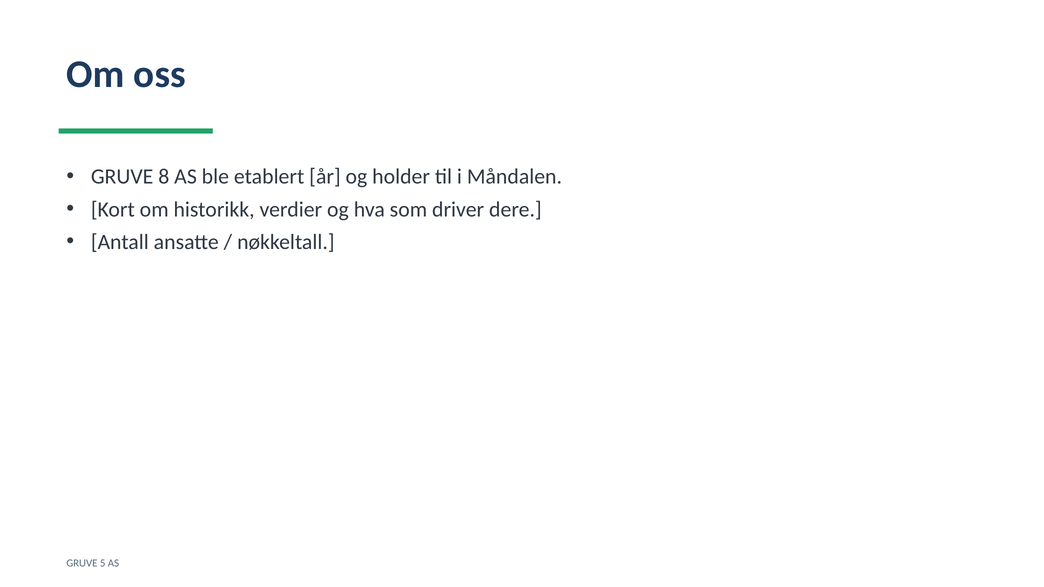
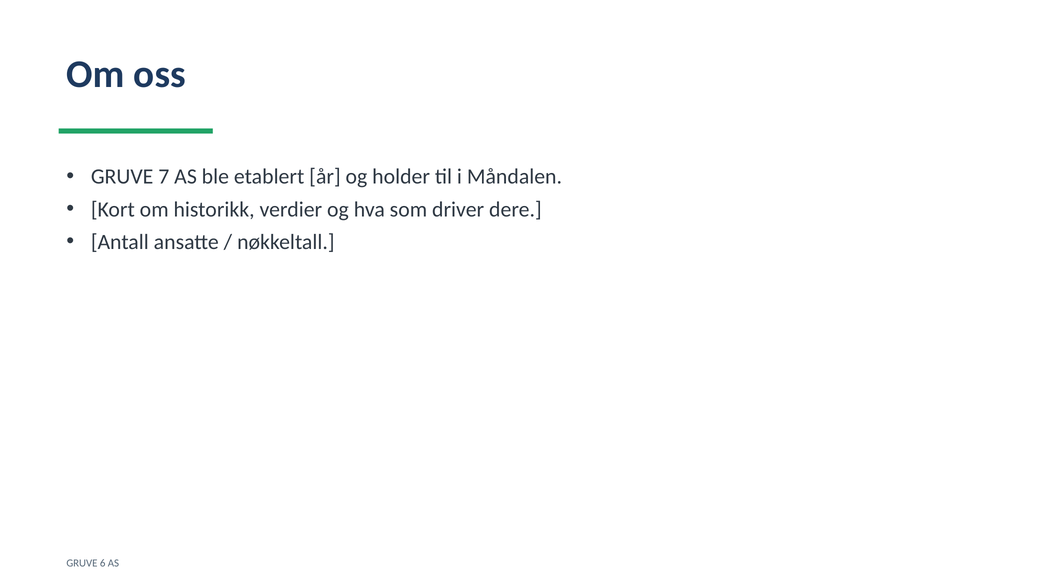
8: 8 -> 7 (164, 177)
5: 5 -> 6 (103, 563)
